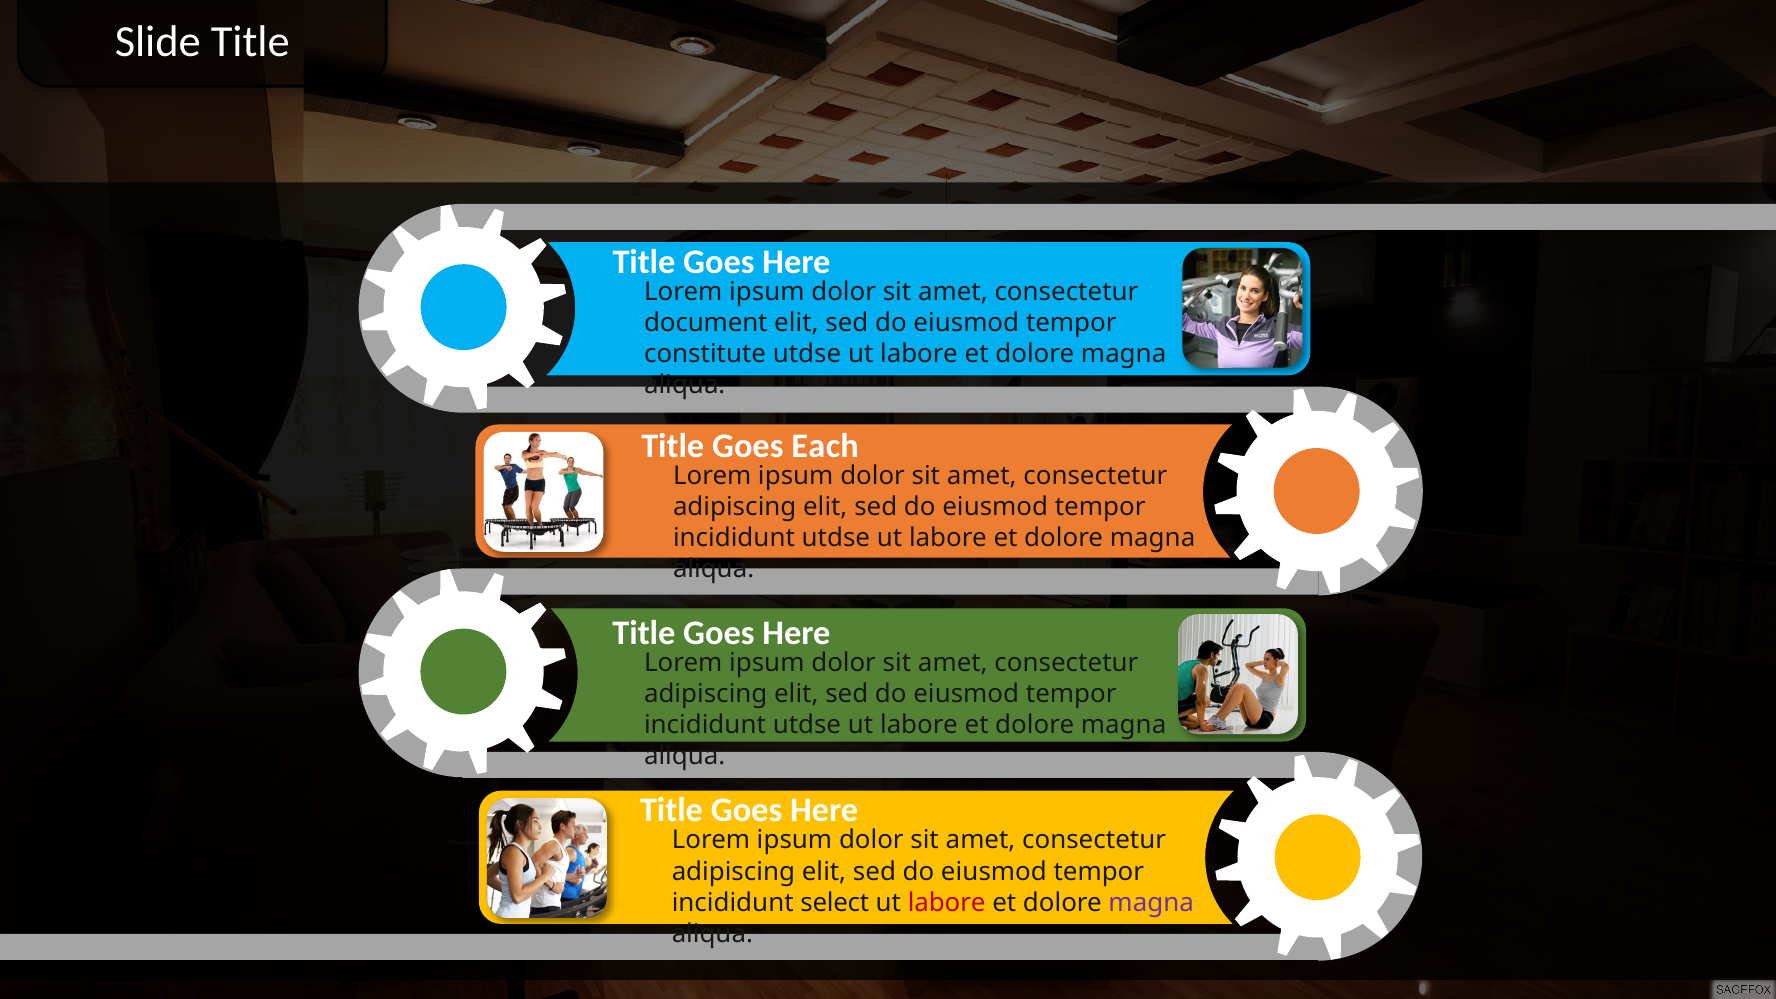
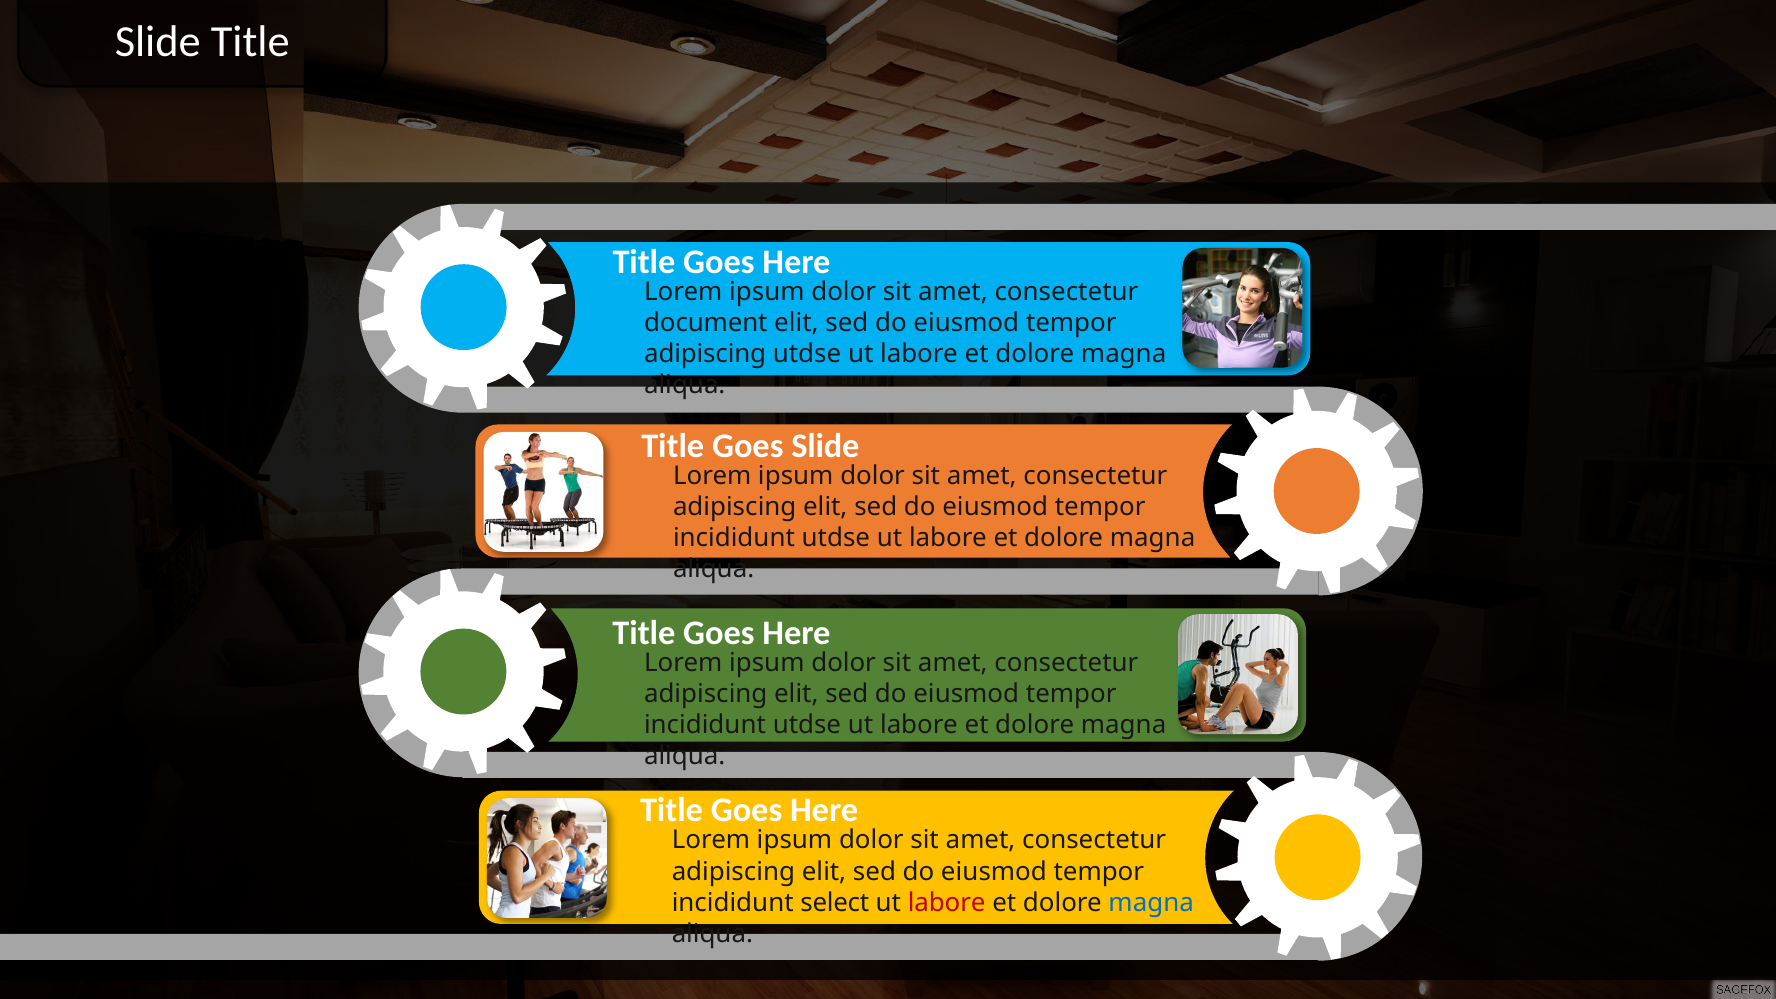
constitute: constitute -> adipiscing (705, 354)
Goes Each: Each -> Slide (825, 446)
magna colour: purple -> blue (1151, 903)
